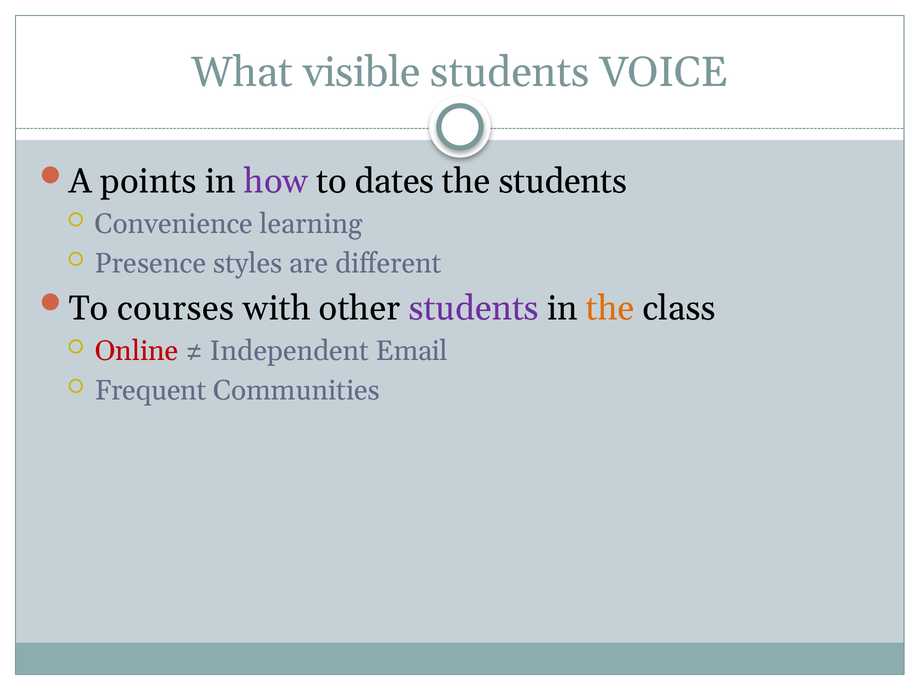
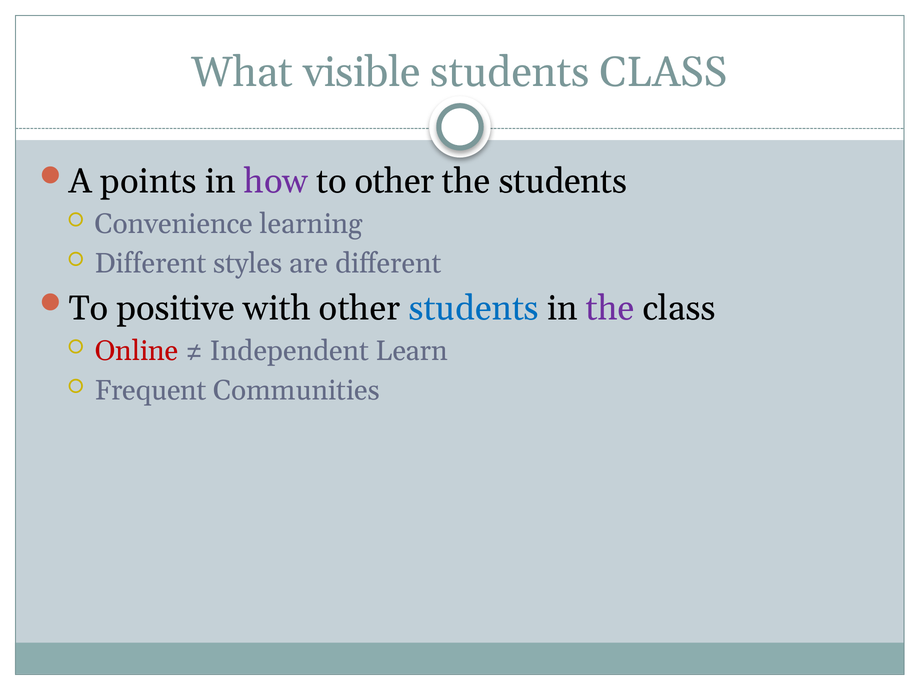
students VOICE: VOICE -> CLASS (664, 72)
to dates: dates -> other (395, 181)
Presence: Presence -> Different (150, 263)
courses: courses -> positive (176, 308)
students colour: purple -> blue (474, 308)
the colour: orange -> purple (610, 308)
Email: Email -> Learn (412, 351)
